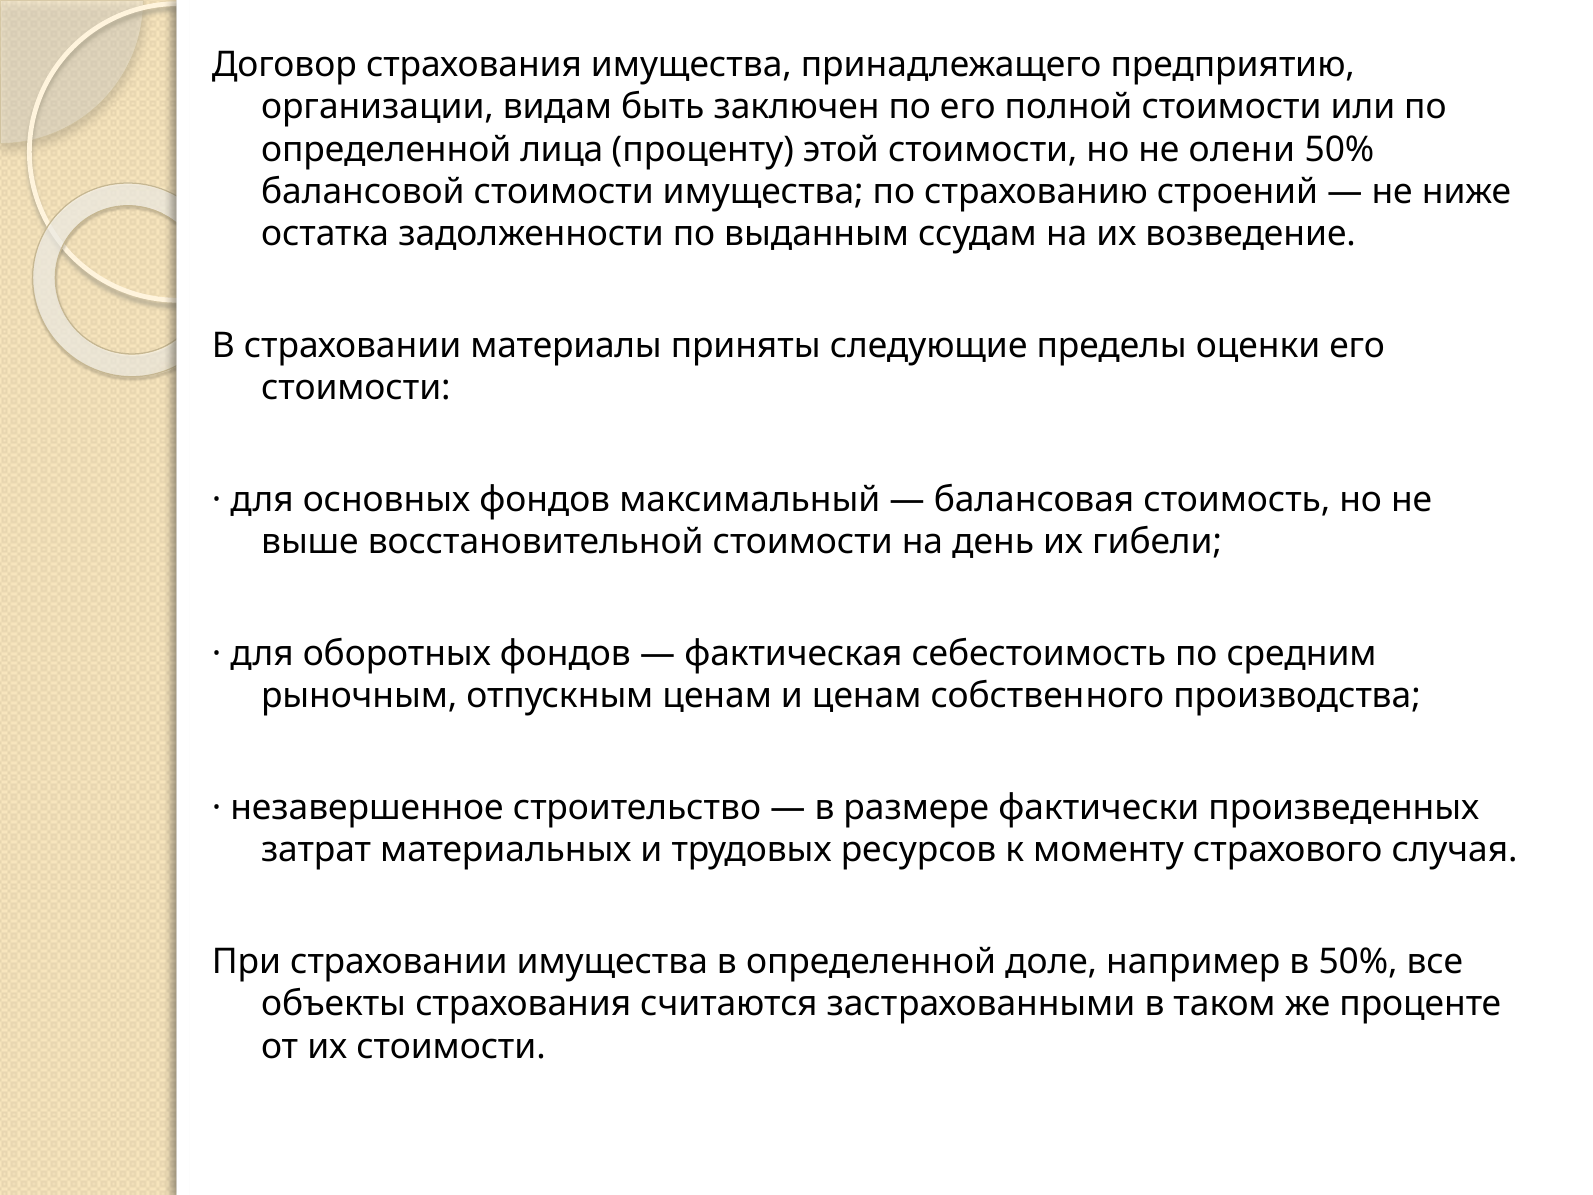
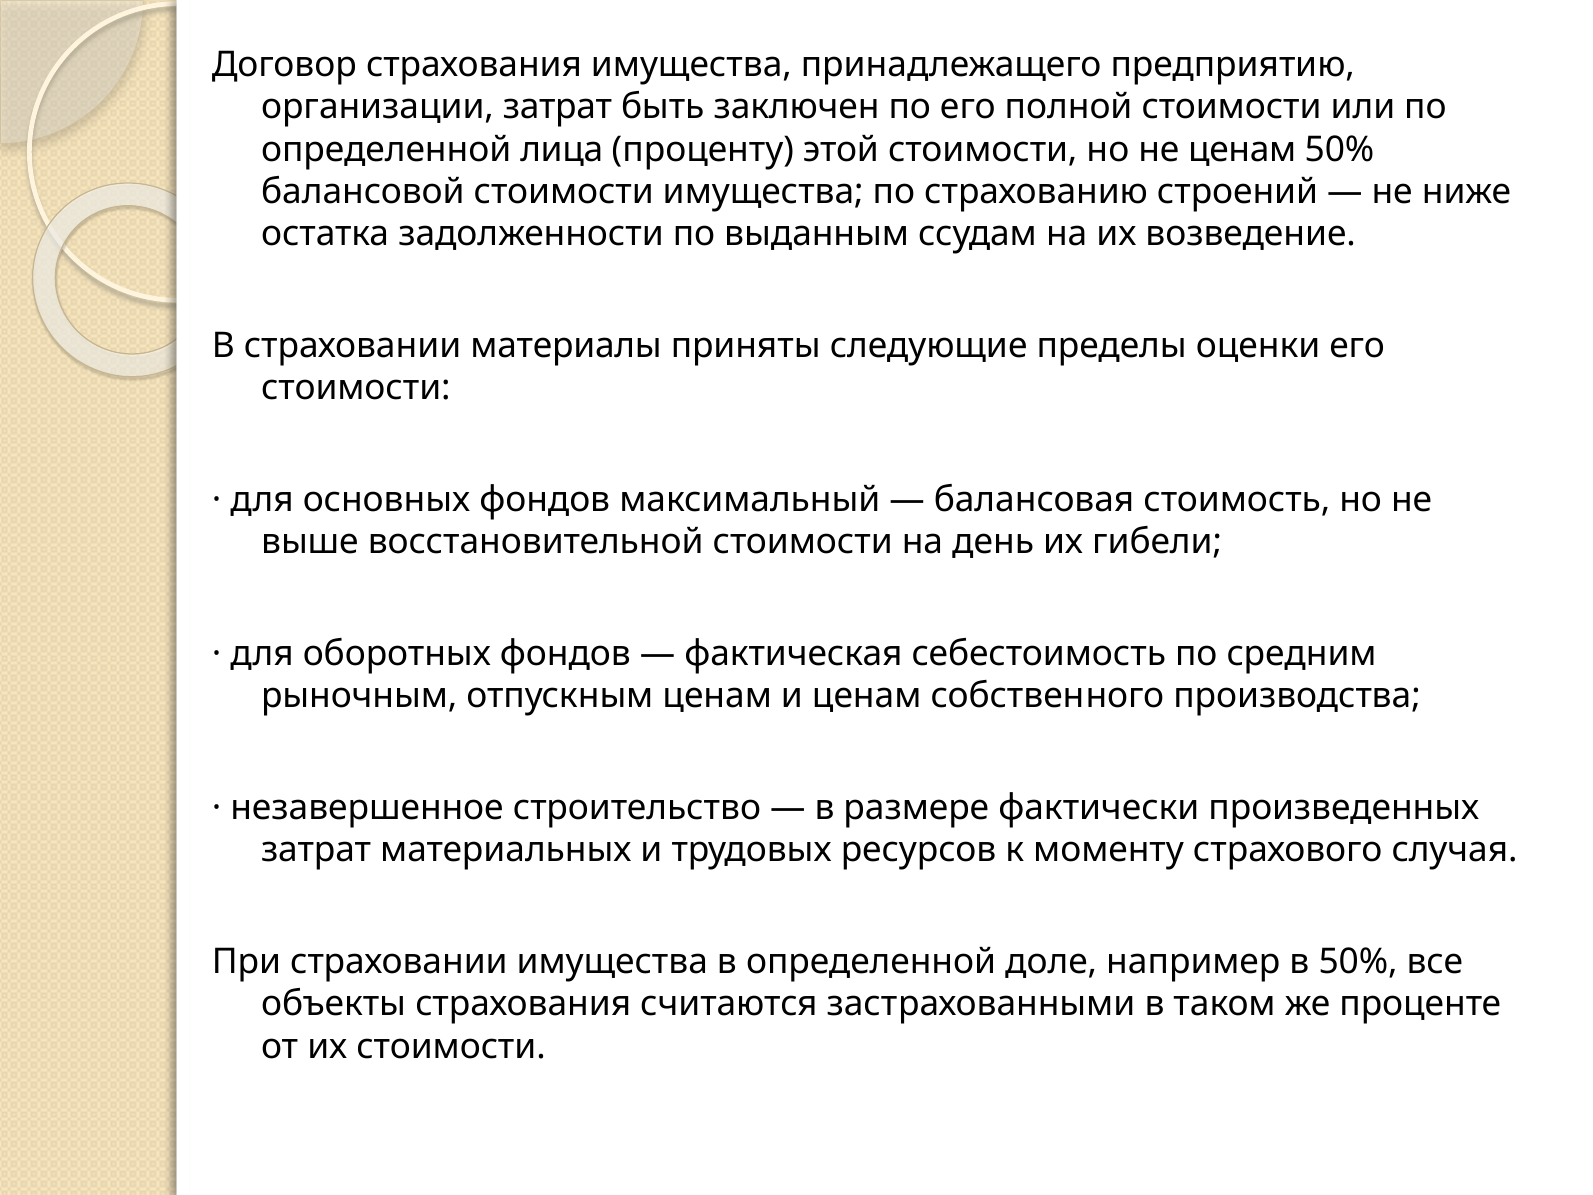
организации видам: видам -> затрат (557, 107)
не олени: олени -> ценам (1242, 149)
